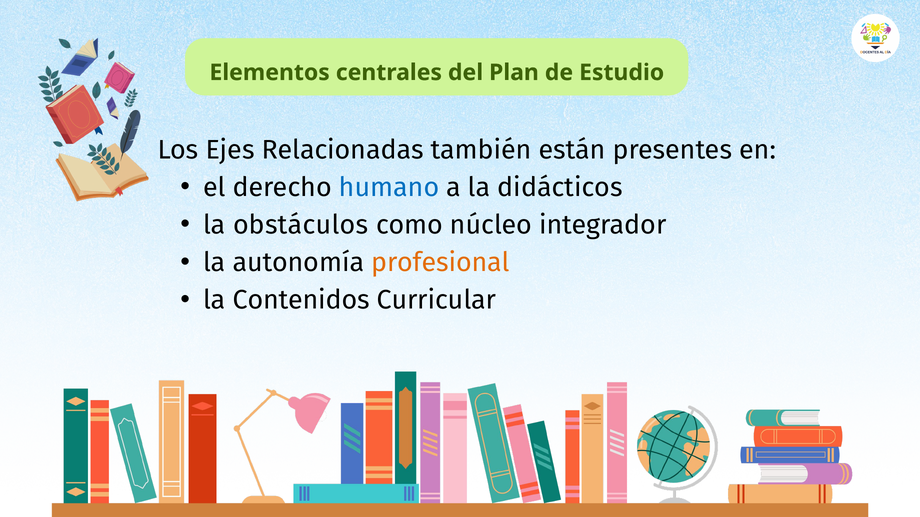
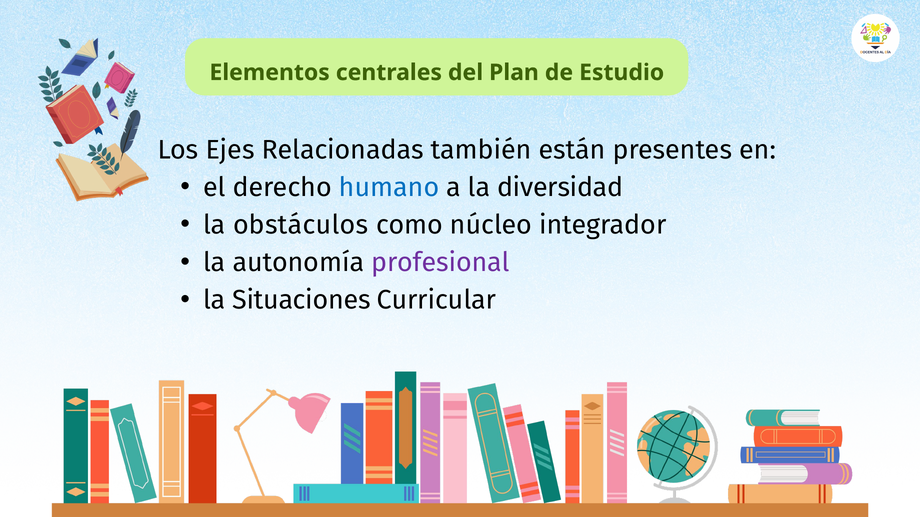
didácticos: didácticos -> diversidad (560, 188)
profesional colour: orange -> purple (440, 263)
Contenidos: Contenidos -> Situaciones (301, 300)
